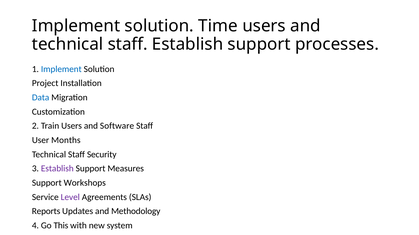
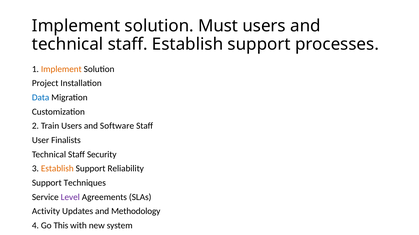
Time: Time -> Must (218, 26)
Implement colour: blue -> orange (61, 69)
Months: Months -> Finalists (66, 141)
Establish colour: purple -> orange (57, 169)
Measures: Measures -> Reliability (126, 169)
Workshops: Workshops -> Techniques (85, 183)
Reports: Reports -> Activity (46, 212)
